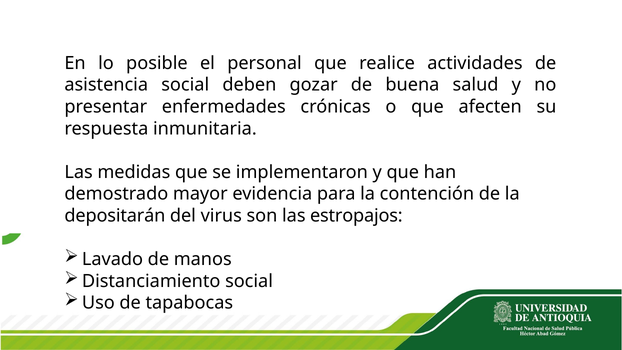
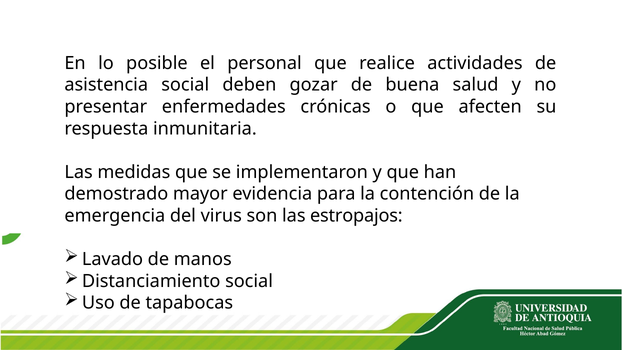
depositarán: depositarán -> emergencia (115, 216)
